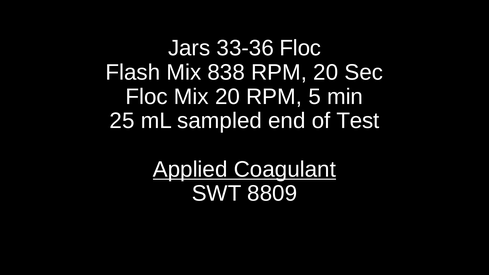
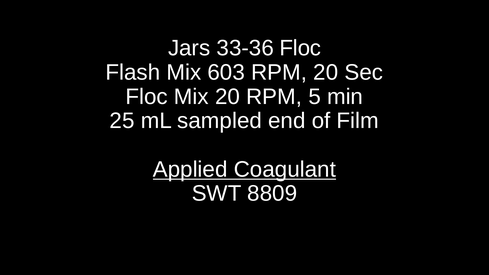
838: 838 -> 603 (226, 72)
Test: Test -> Film (358, 121)
